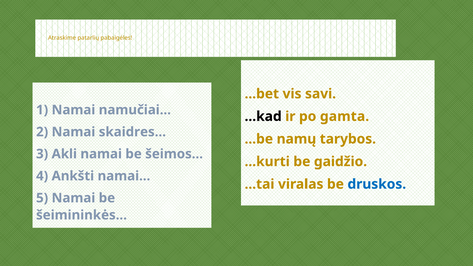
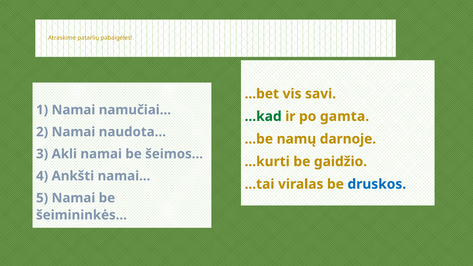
...kad colour: black -> green (263, 116)
skaidres: skaidres -> naudota (132, 132)
tarybos: tarybos -> darnoje (348, 139)
